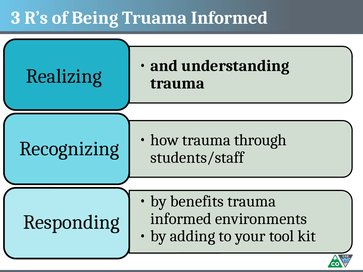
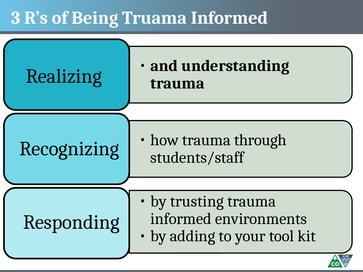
benefits: benefits -> trusting (197, 201)
